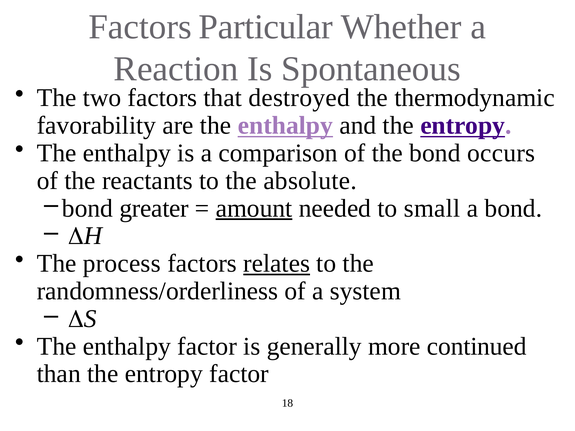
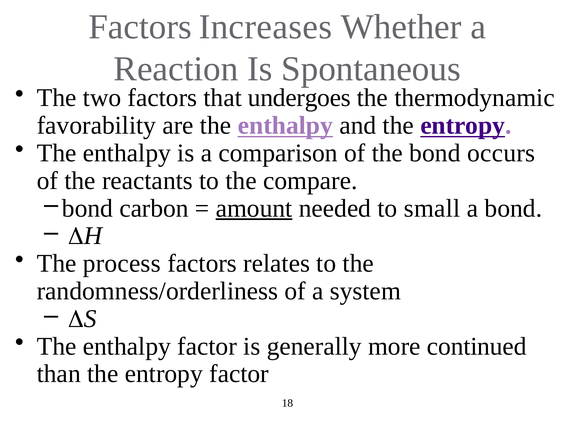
Particular: Particular -> Increases (265, 27)
destroyed: destroyed -> undergoes (299, 98)
absolute: absolute -> compare (310, 181)
greater: greater -> carbon (154, 208)
relates underline: present -> none (277, 264)
